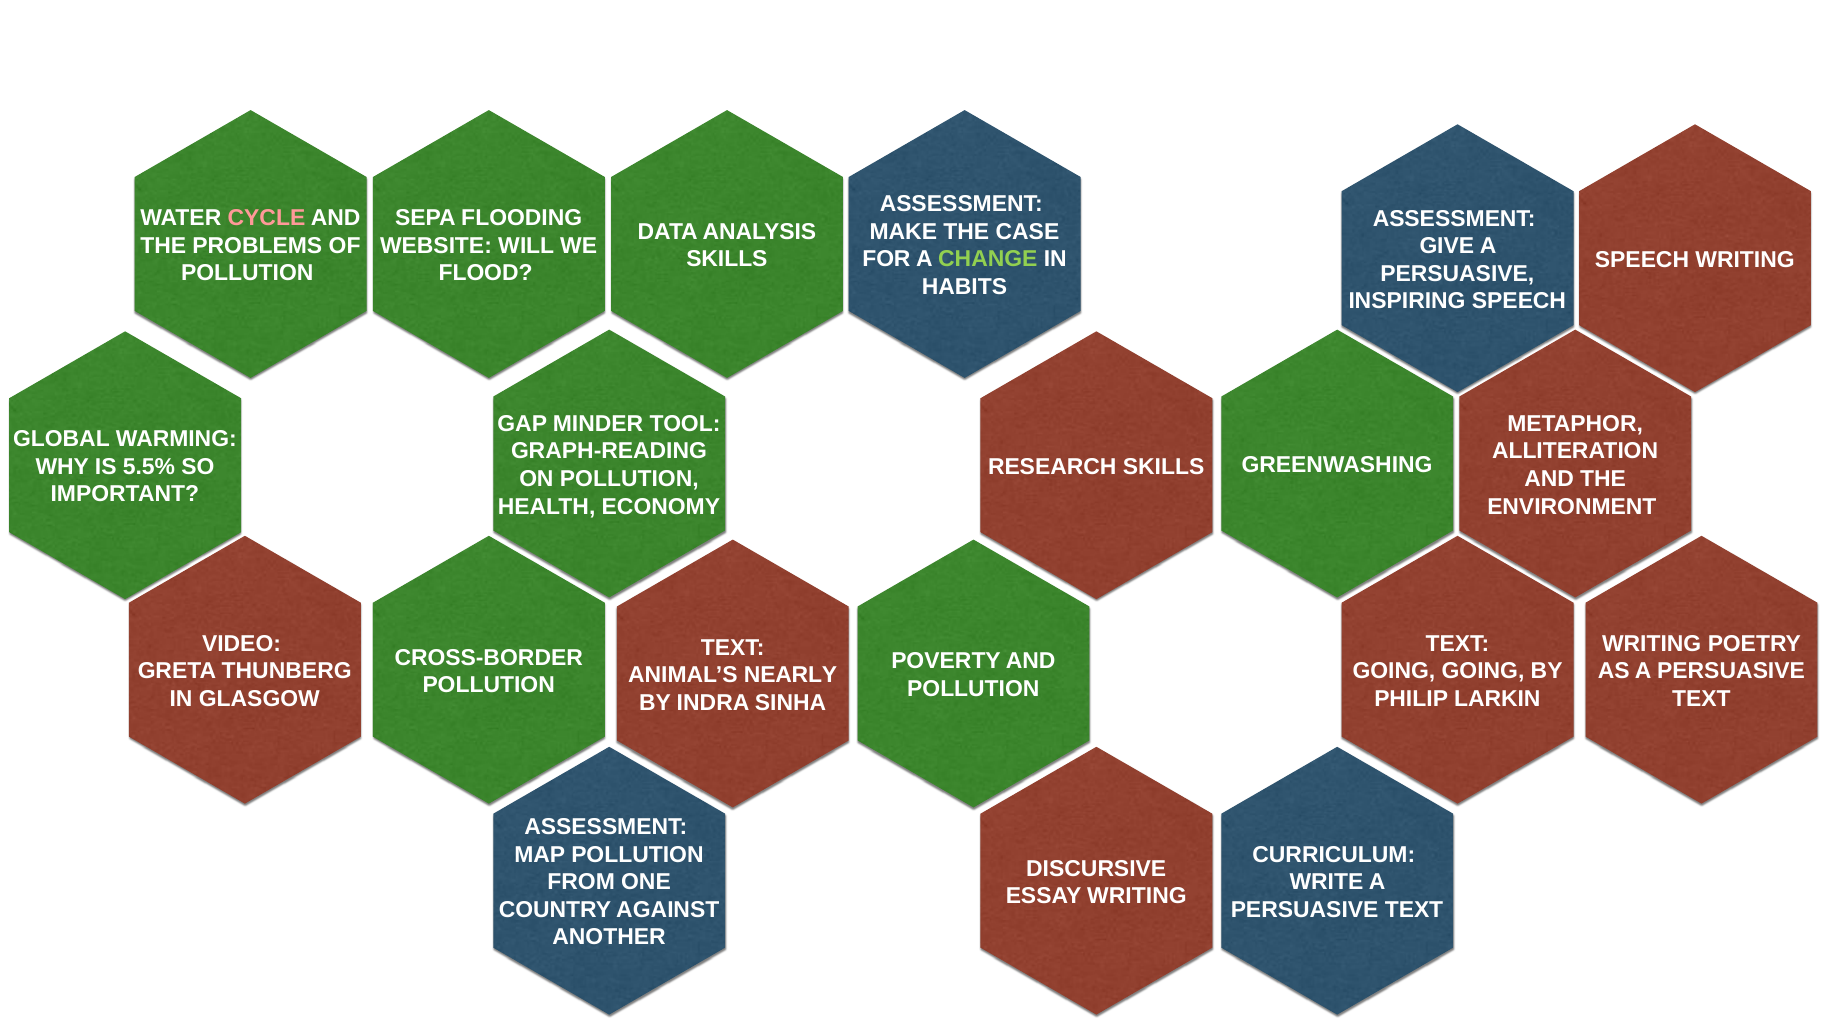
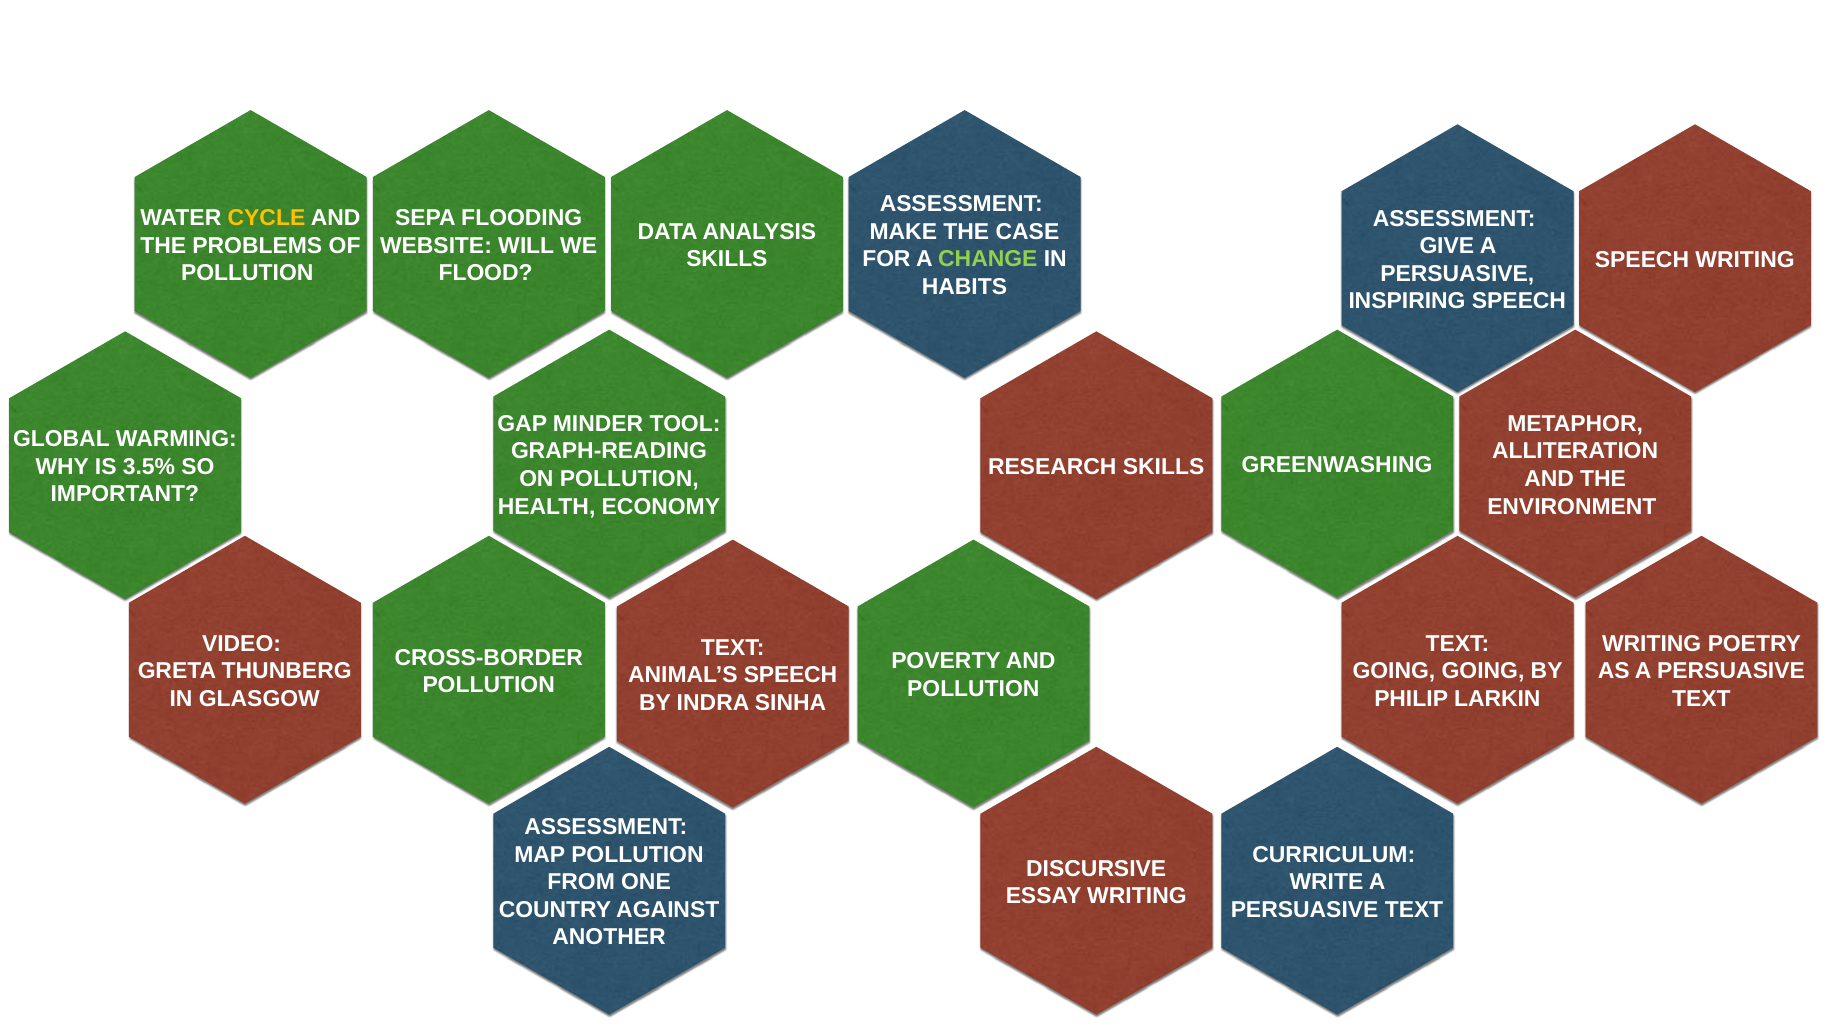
CYCLE colour: pink -> yellow (266, 218)
5.5%: 5.5% -> 3.5% (149, 467)
ANIMAL’S NEARLY: NEARLY -> SPEECH (791, 675)
